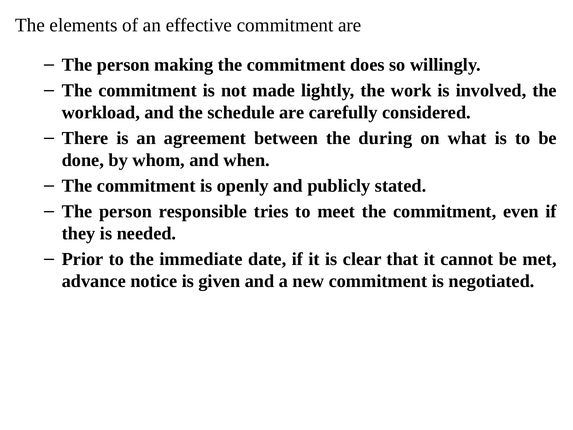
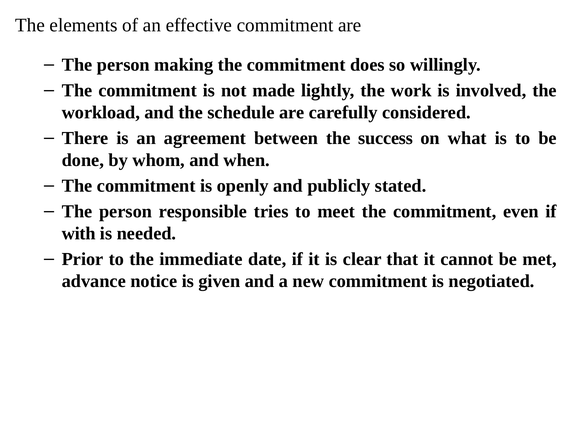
during: during -> success (386, 138)
they: they -> with (79, 233)
